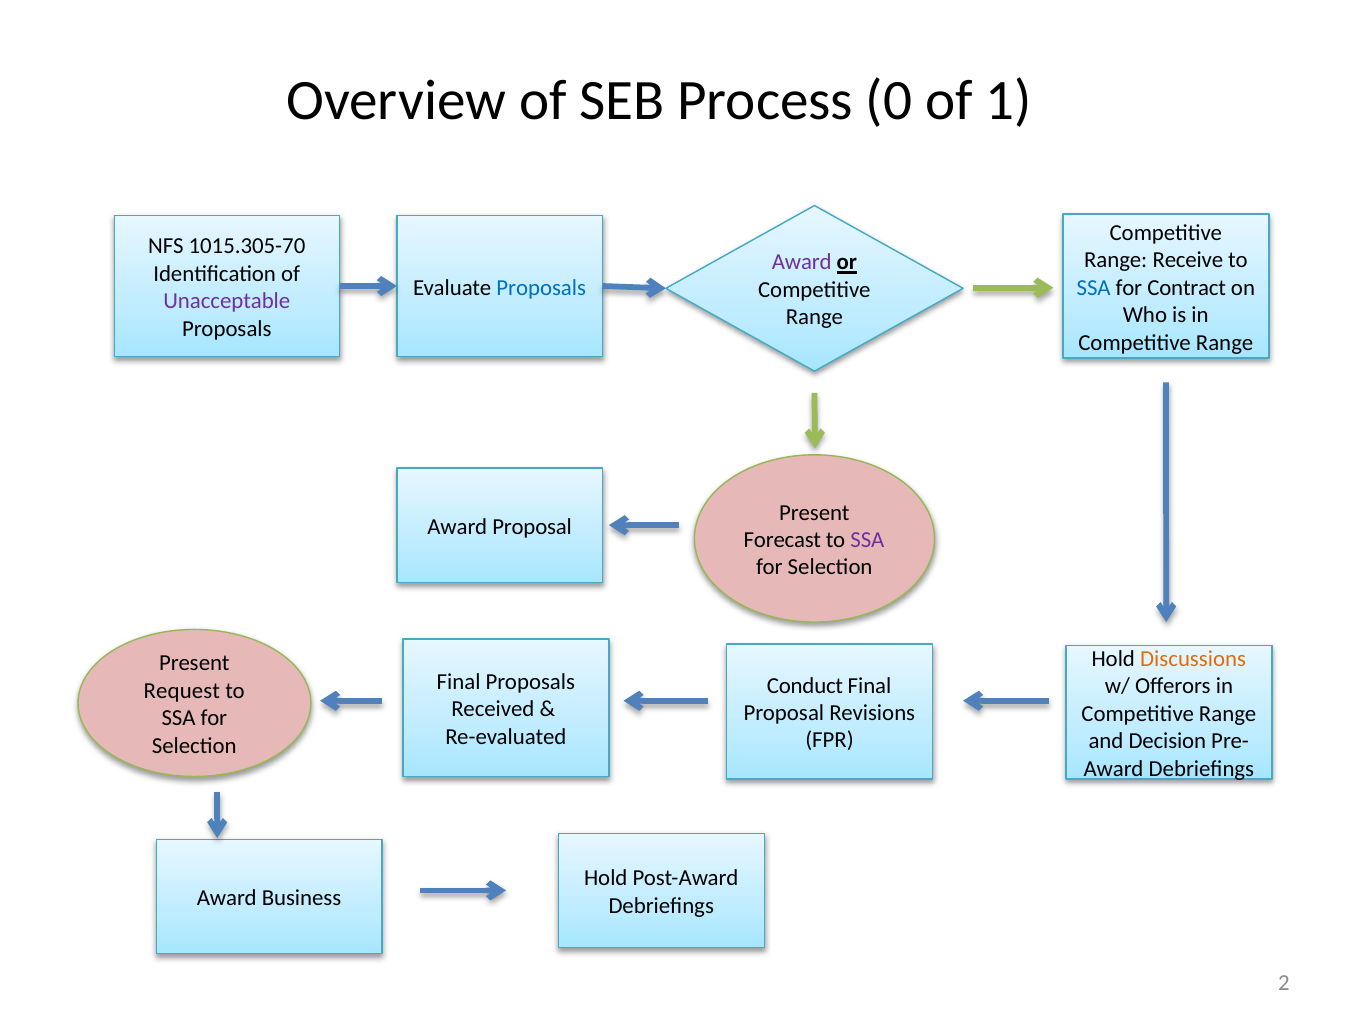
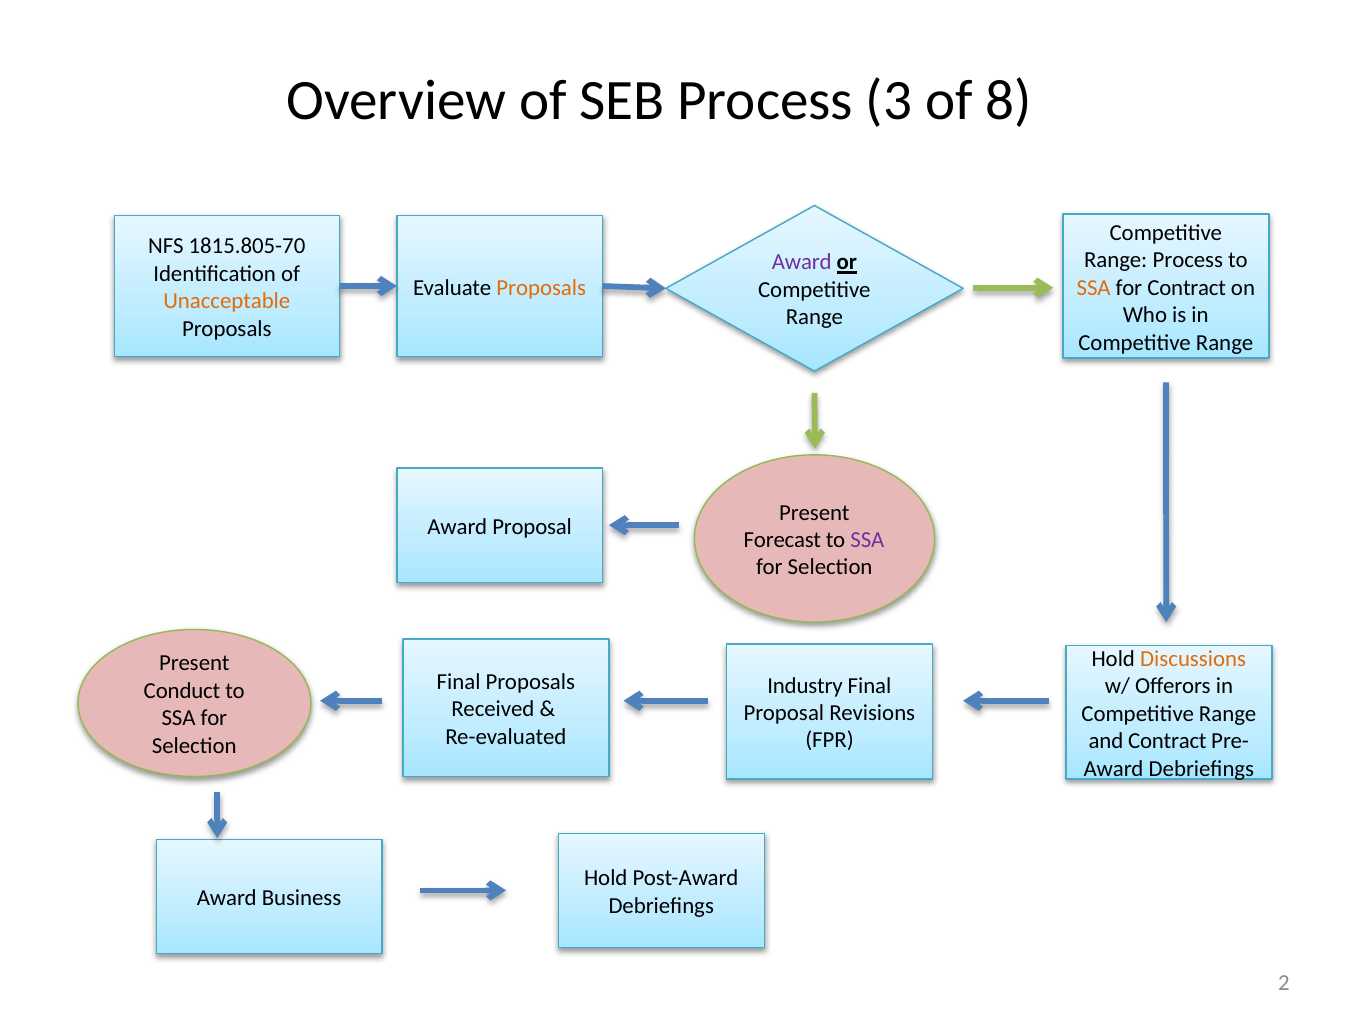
0: 0 -> 3 (889, 100)
1: 1 -> 8 (1009, 100)
1015.305-70: 1015.305-70 -> 1815.805-70 (247, 246)
Range Receive: Receive -> Process (1188, 260)
Proposals colour: blue -> orange (541, 288)
SSA colour: blue -> orange (1094, 288)
Unacceptable colour: purple -> orange (227, 301)
Conduct: Conduct -> Industry (805, 685)
Request: Request -> Conduct (182, 691)
and Decision: Decision -> Contract (1167, 741)
